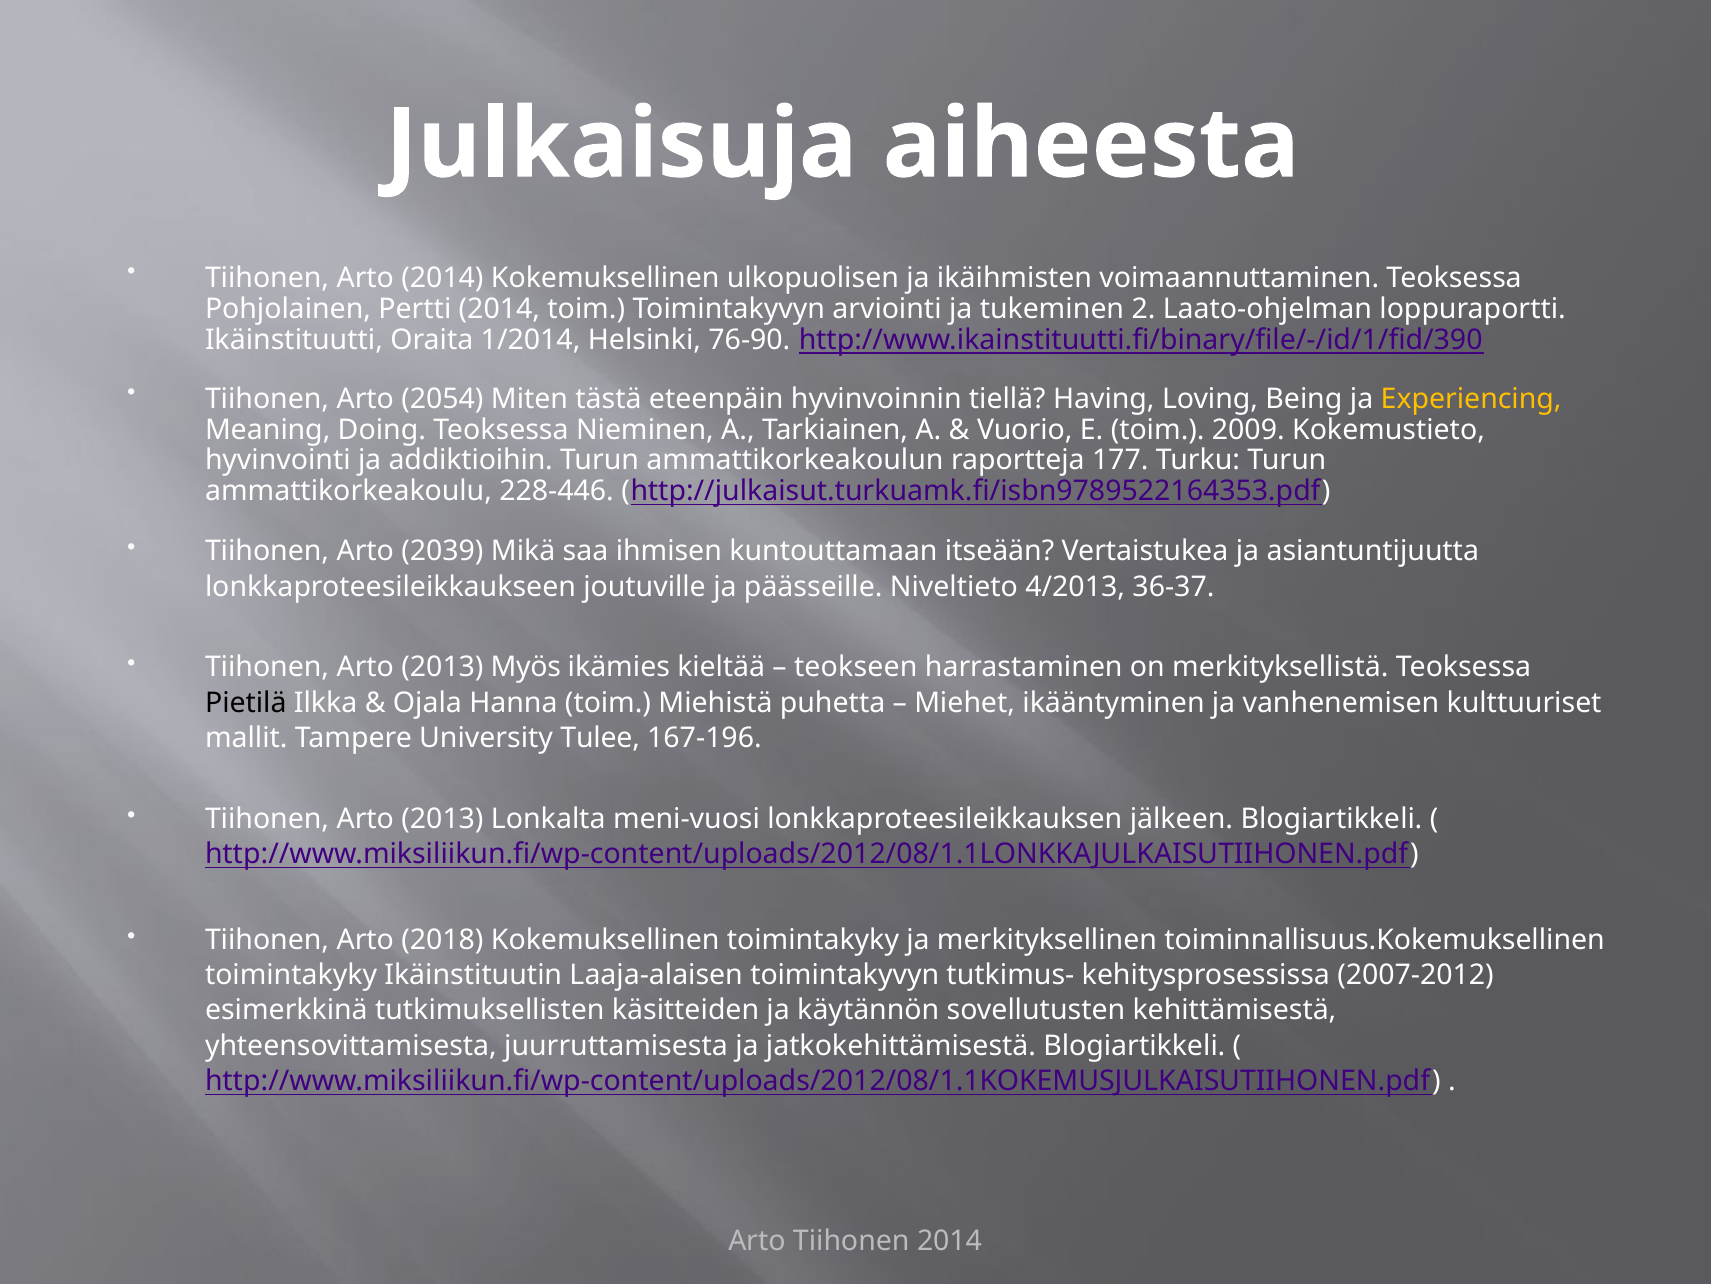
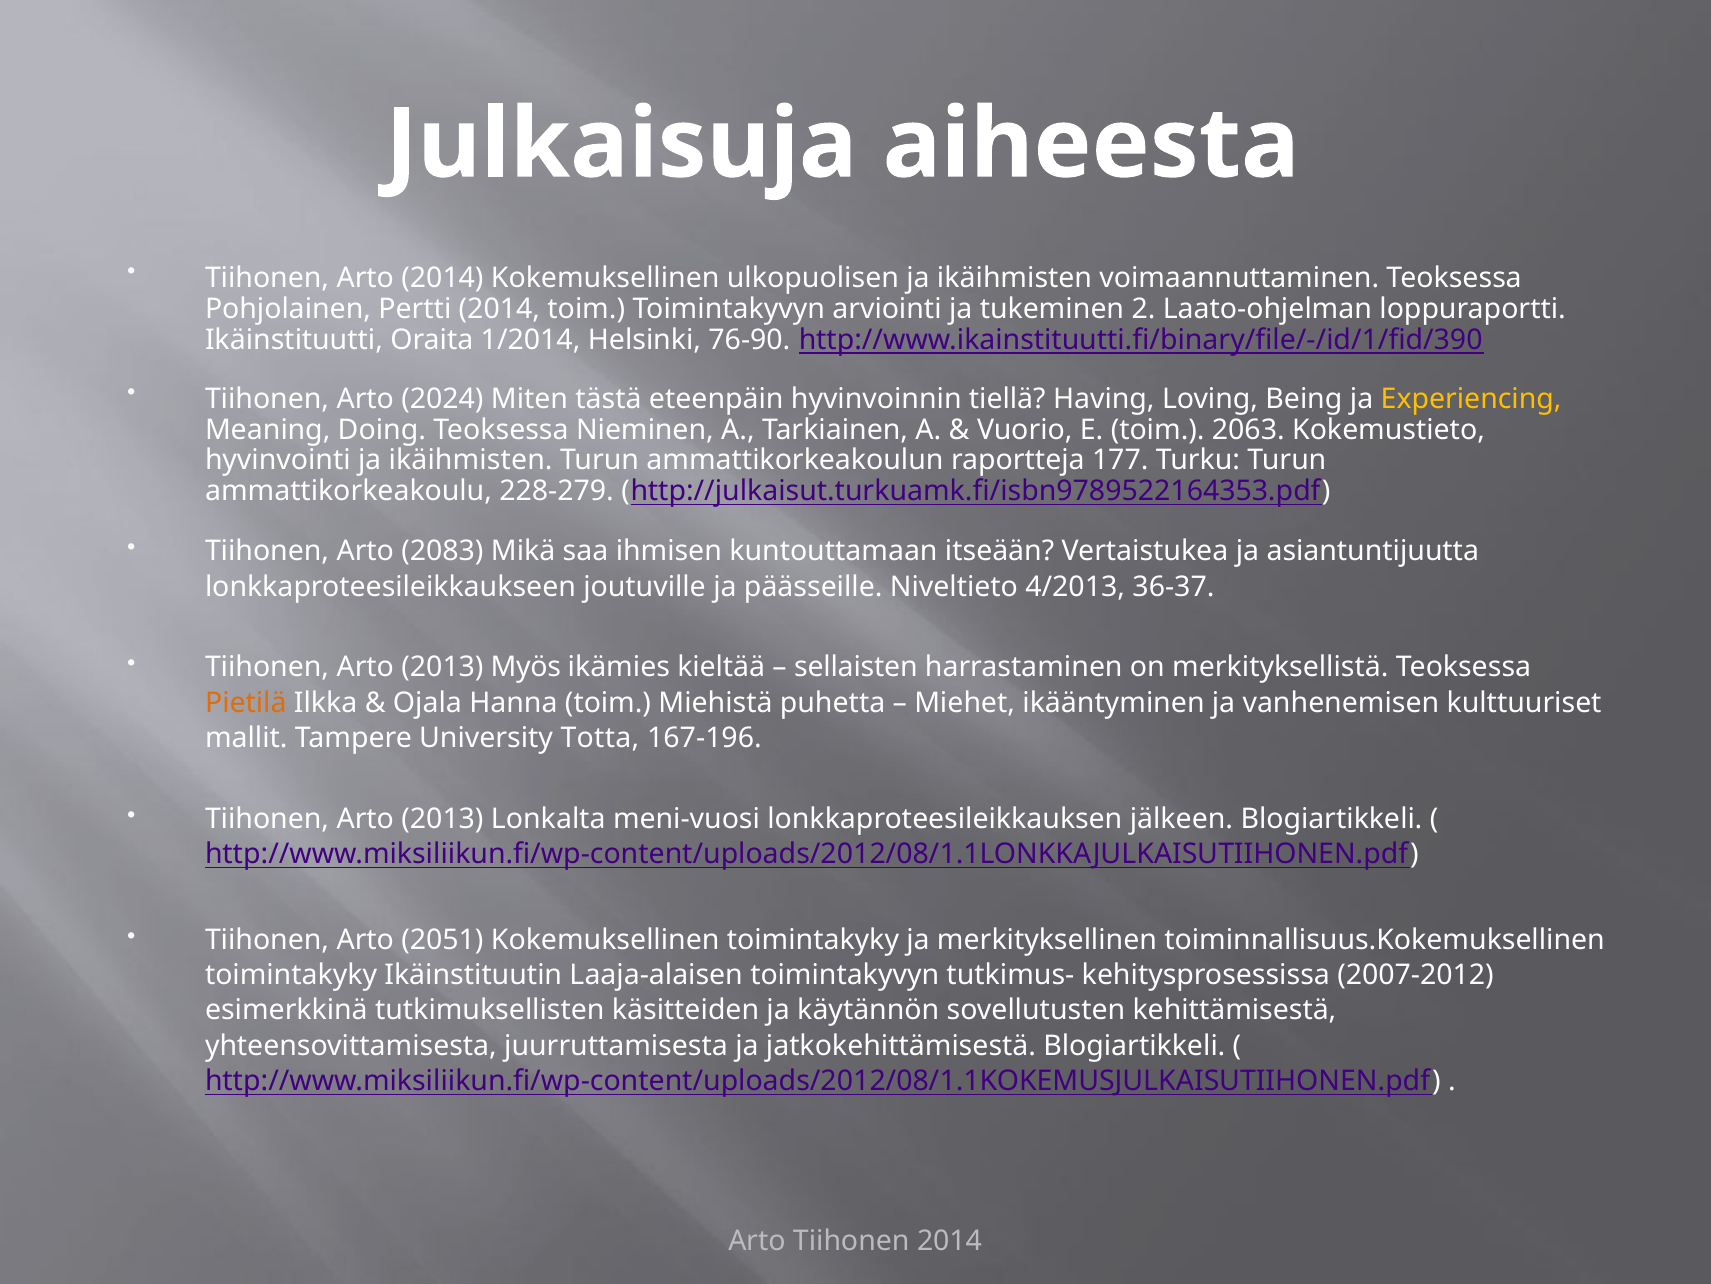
2054: 2054 -> 2024 (442, 399)
2009: 2009 -> 2063 (1248, 430)
hyvinvointi ja addiktioihin: addiktioihin -> ikäihmisten (471, 460)
228-446: 228-446 -> 228-279 (557, 491)
2039: 2039 -> 2083 (442, 551)
teokseen: teokseen -> sellaisten (856, 667)
Pietilä colour: black -> orange (246, 702)
Tulee: Tulee -> Totta (600, 738)
2018: 2018 -> 2051 (442, 939)
